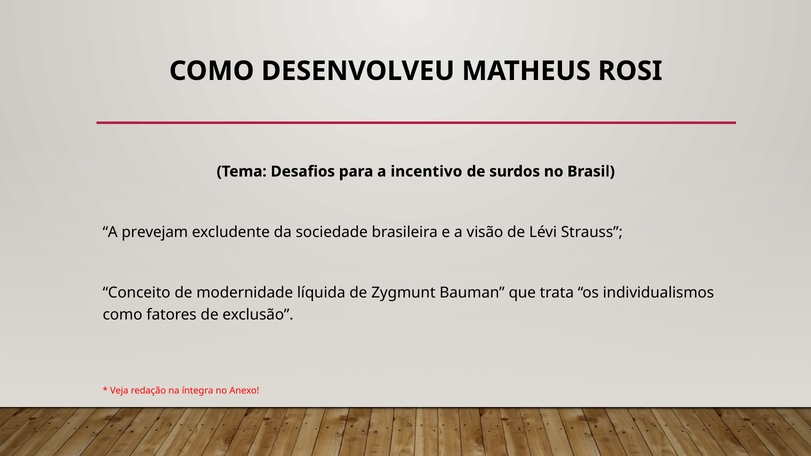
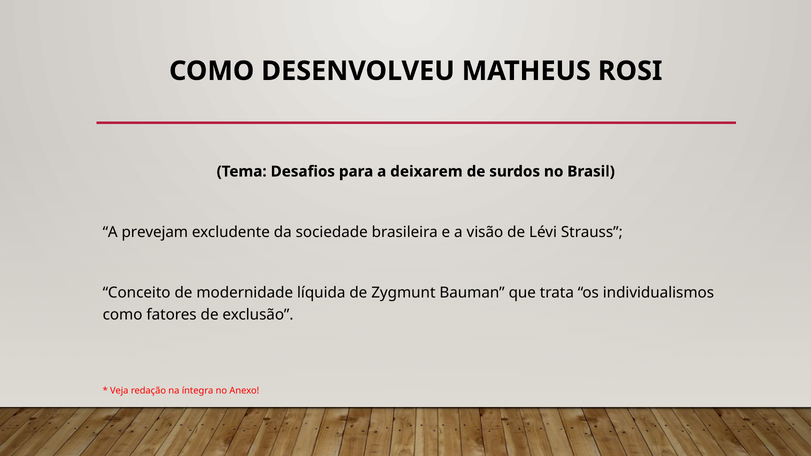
incentivo: incentivo -> deixarem (426, 172)
